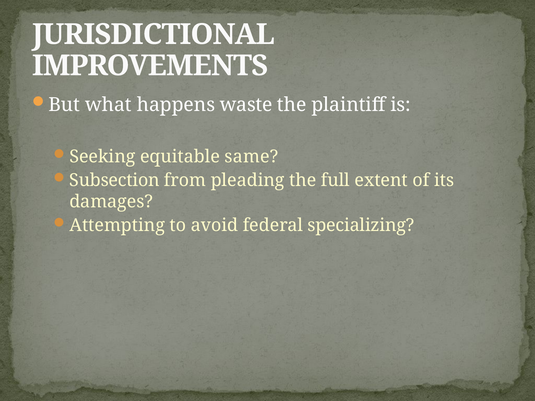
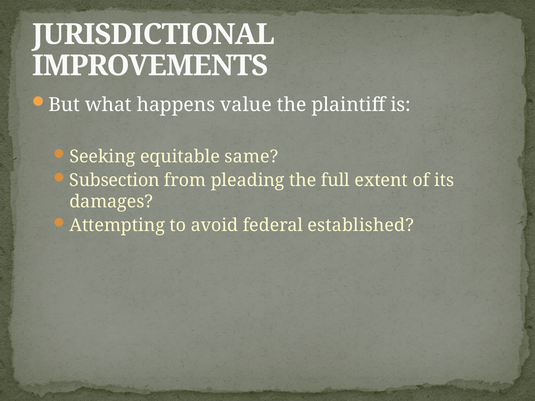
waste: waste -> value (246, 105)
specializing: specializing -> established (361, 225)
